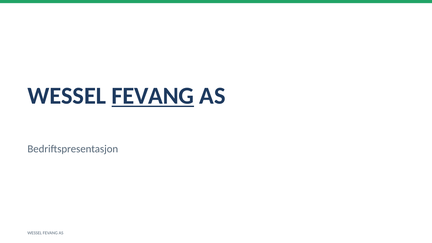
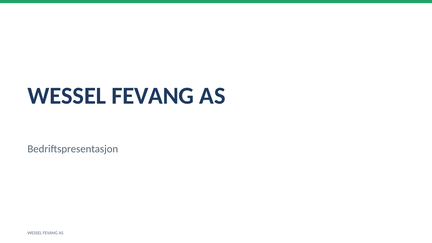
FEVANG underline: present -> none (153, 96)
